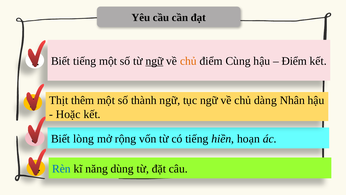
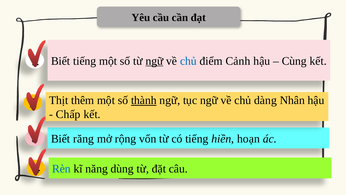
chủ colour: orange -> blue (188, 61)
Cùng: Cùng -> Cảnh (238, 61)
Điểm: Điểm -> Cùng (294, 61)
thành underline: none -> present (144, 100)
Hoặc: Hoặc -> Chấp (68, 114)
lòng: lòng -> răng (84, 138)
